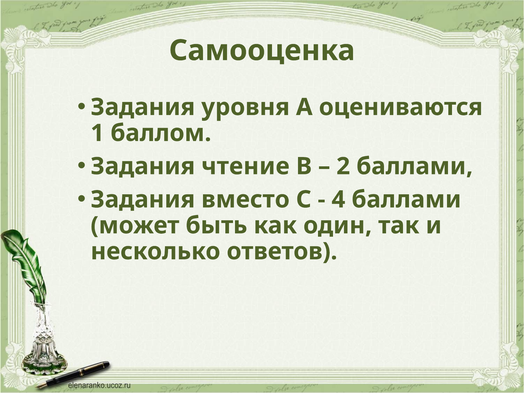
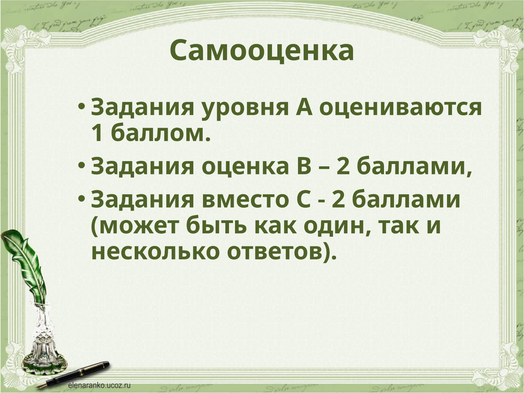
чтение: чтение -> оценка (246, 166)
4: 4 -> 2 (338, 200)
